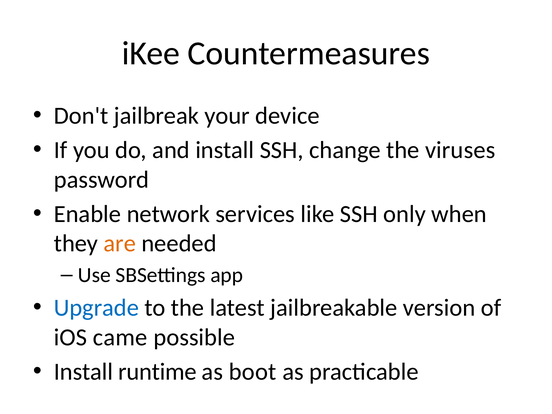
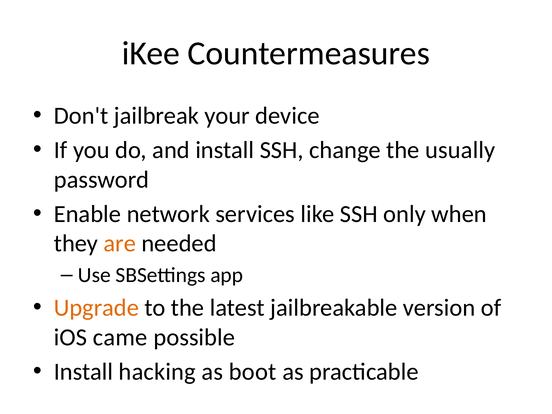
viruses: viruses -> usually (460, 150)
Upgrade colour: blue -> orange (96, 308)
runtime: runtime -> hacking (157, 372)
